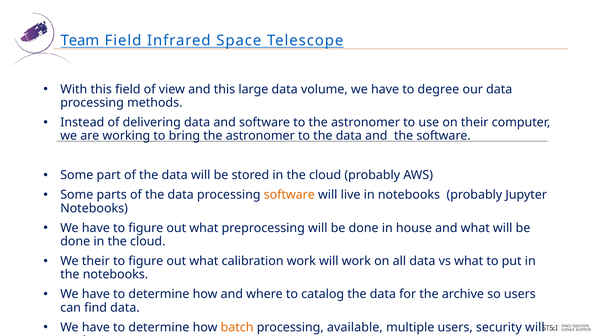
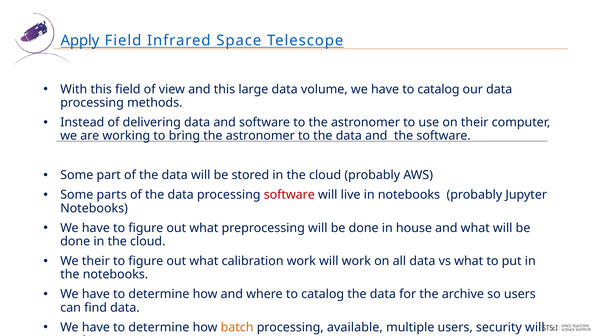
Team: Team -> Apply (80, 41)
have to degree: degree -> catalog (438, 89)
software colour: orange -> red (289, 195)
